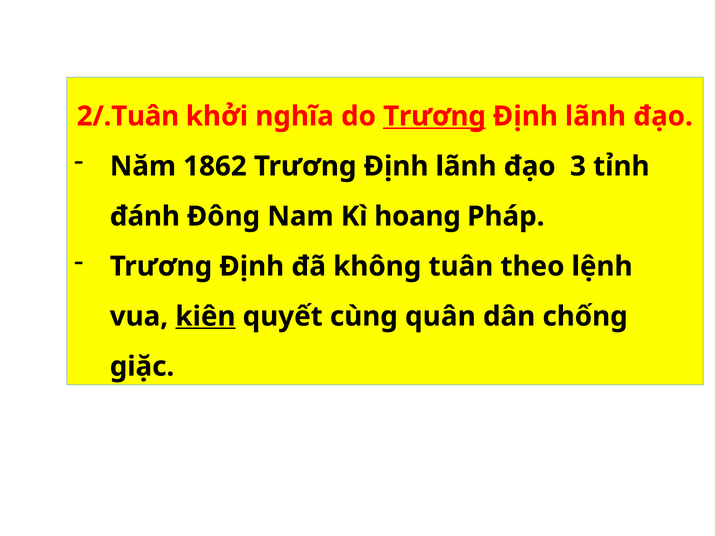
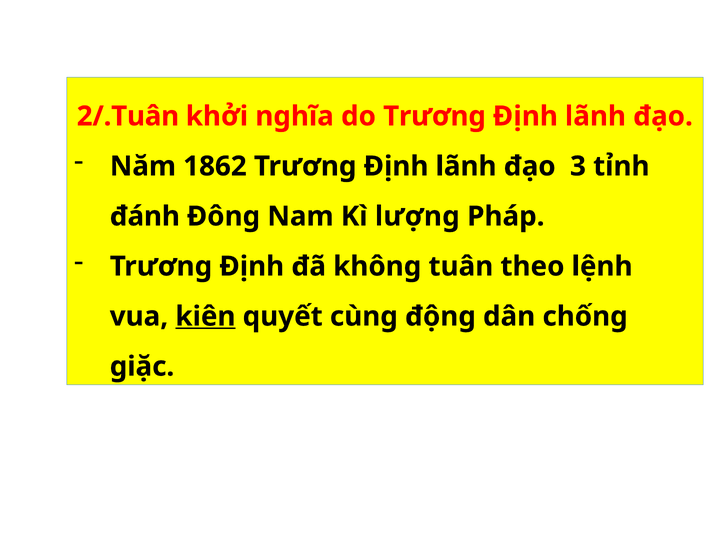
Trương underline: present -> none (435, 116)
hoang: hoang -> lượng (417, 216)
quân: quân -> động (440, 317)
